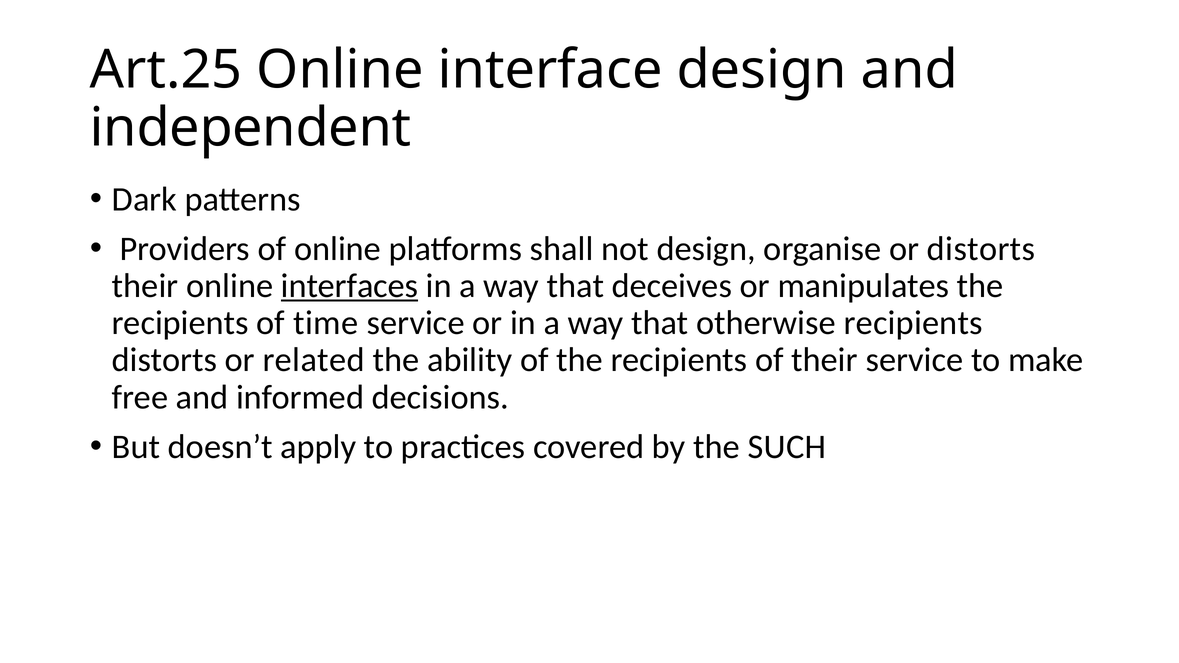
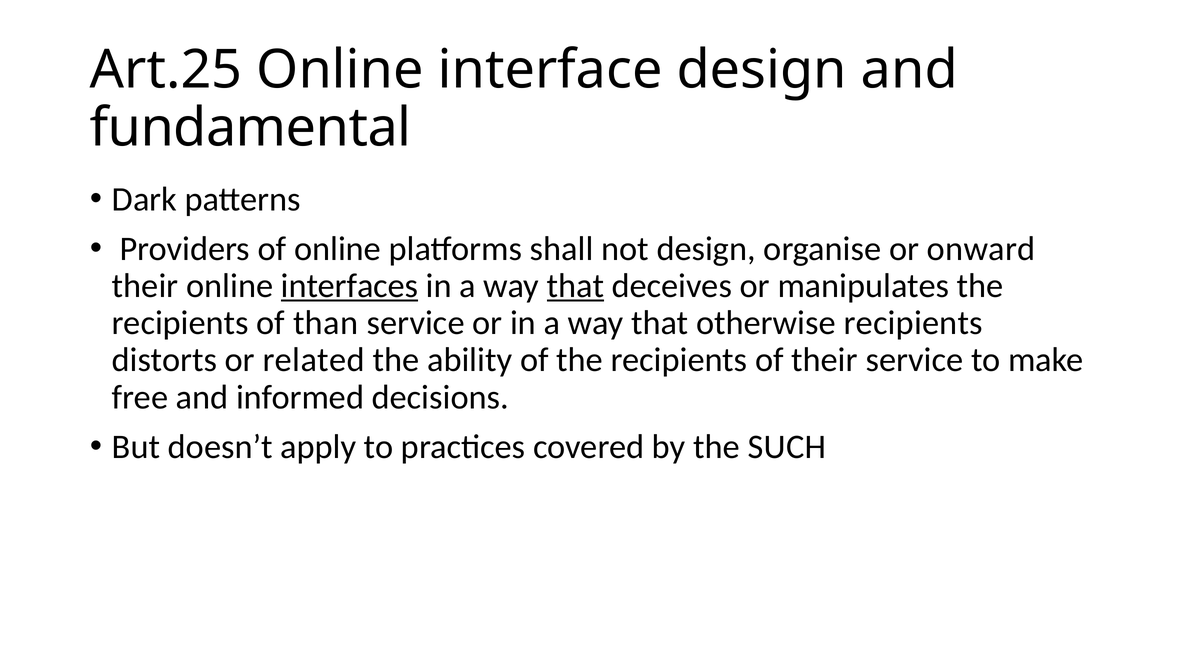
independent: independent -> fundamental (251, 128)
or distorts: distorts -> onward (981, 249)
that underline: none -> present (575, 286)
time: time -> than (326, 323)
